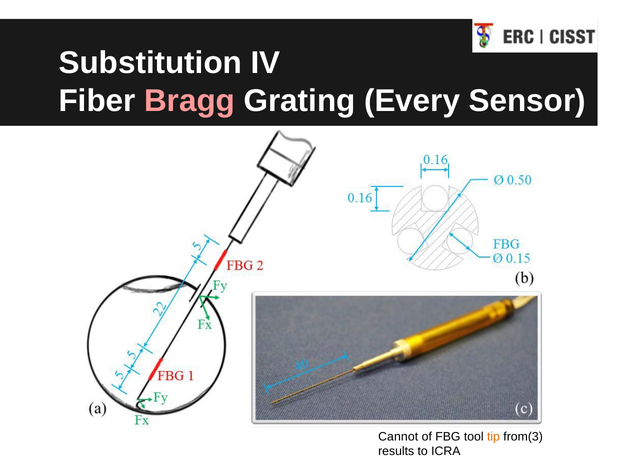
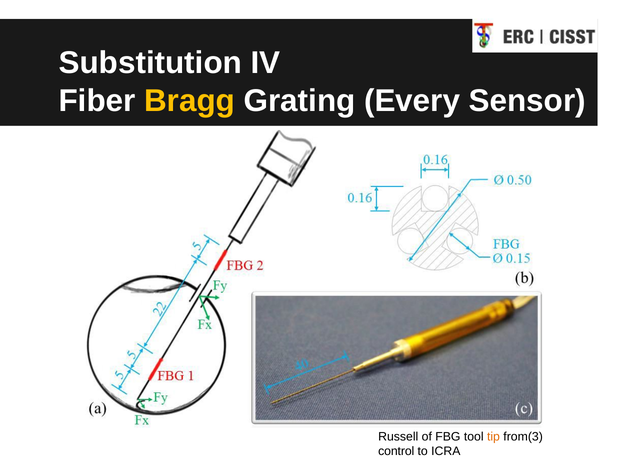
Bragg colour: pink -> yellow (190, 101)
Cannot: Cannot -> Russell (398, 436)
results: results -> control (396, 451)
